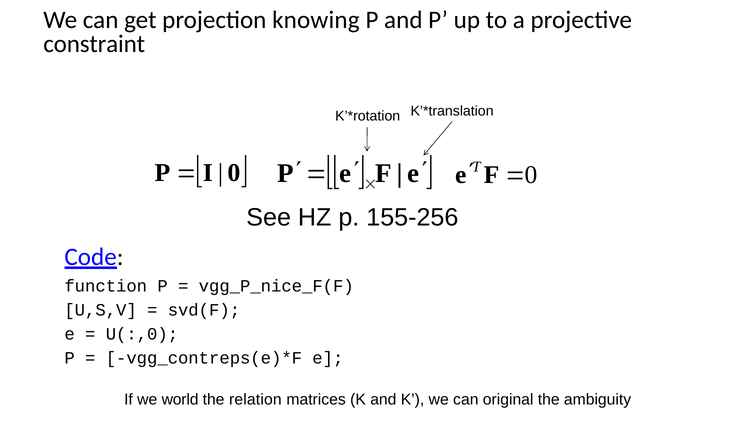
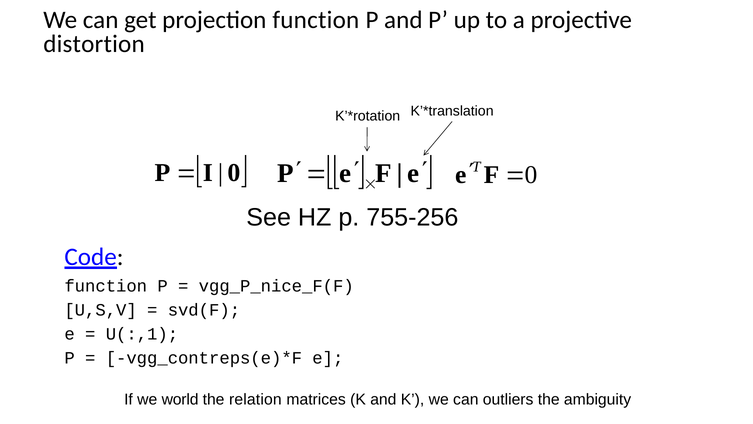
projection knowing: knowing -> function (316, 20)
constraint: constraint -> distortion (94, 44)
155-256: 155-256 -> 755-256 (412, 217)
U(:,0: U(:,0 -> U(:,1 (142, 334)
original: original -> outliers (508, 399)
